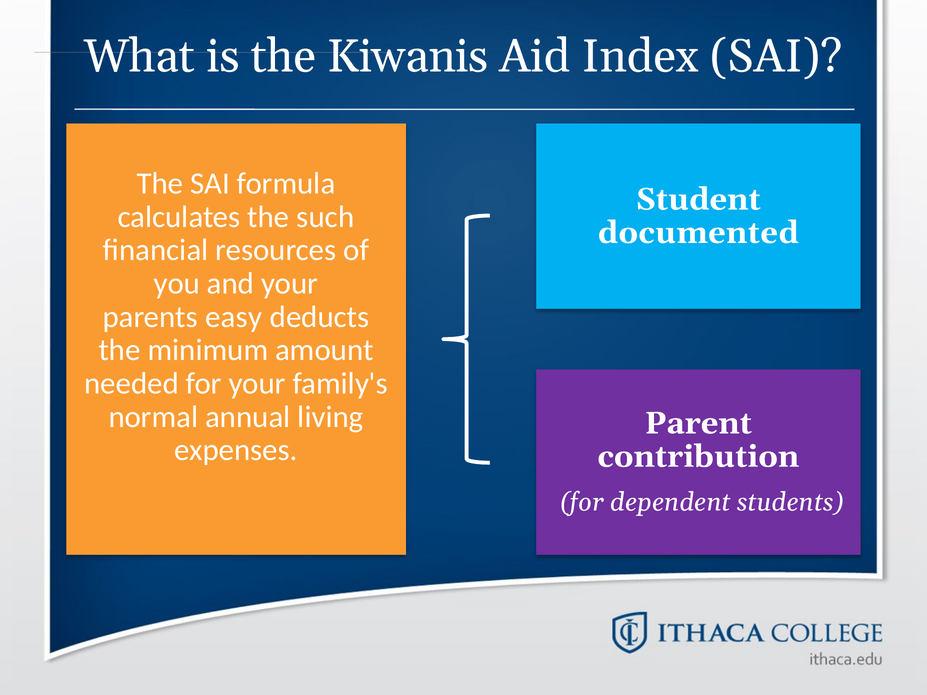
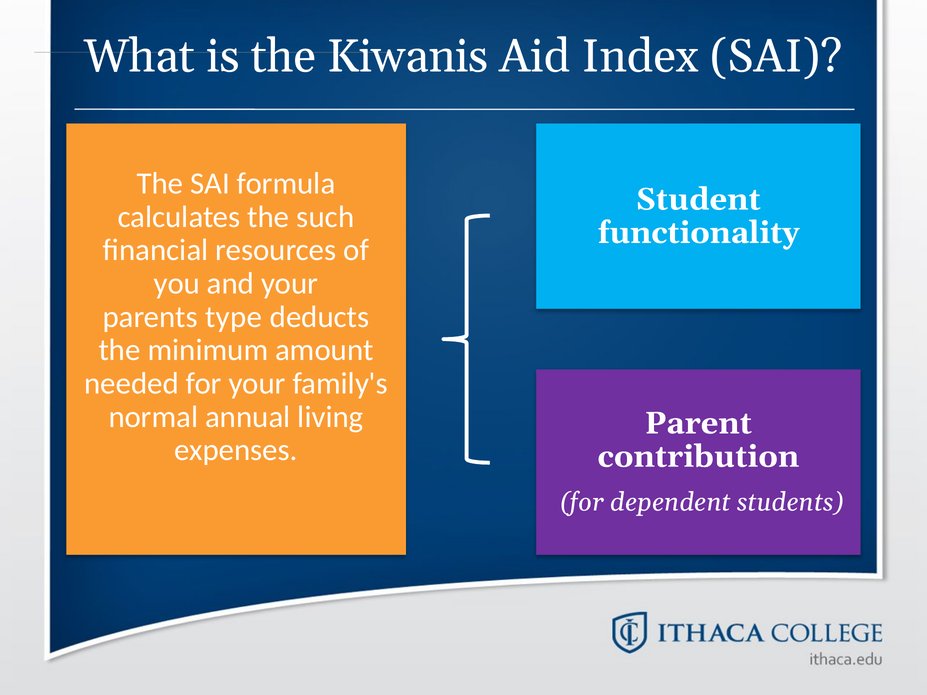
documented: documented -> functionality (698, 233)
easy: easy -> type (234, 317)
